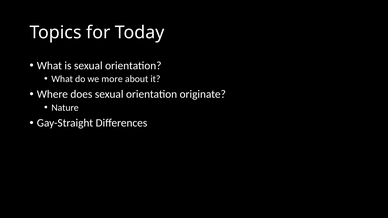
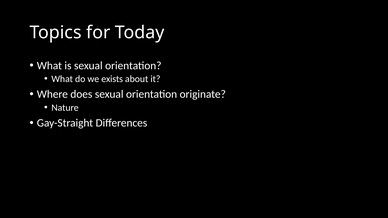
more: more -> exists (112, 79)
